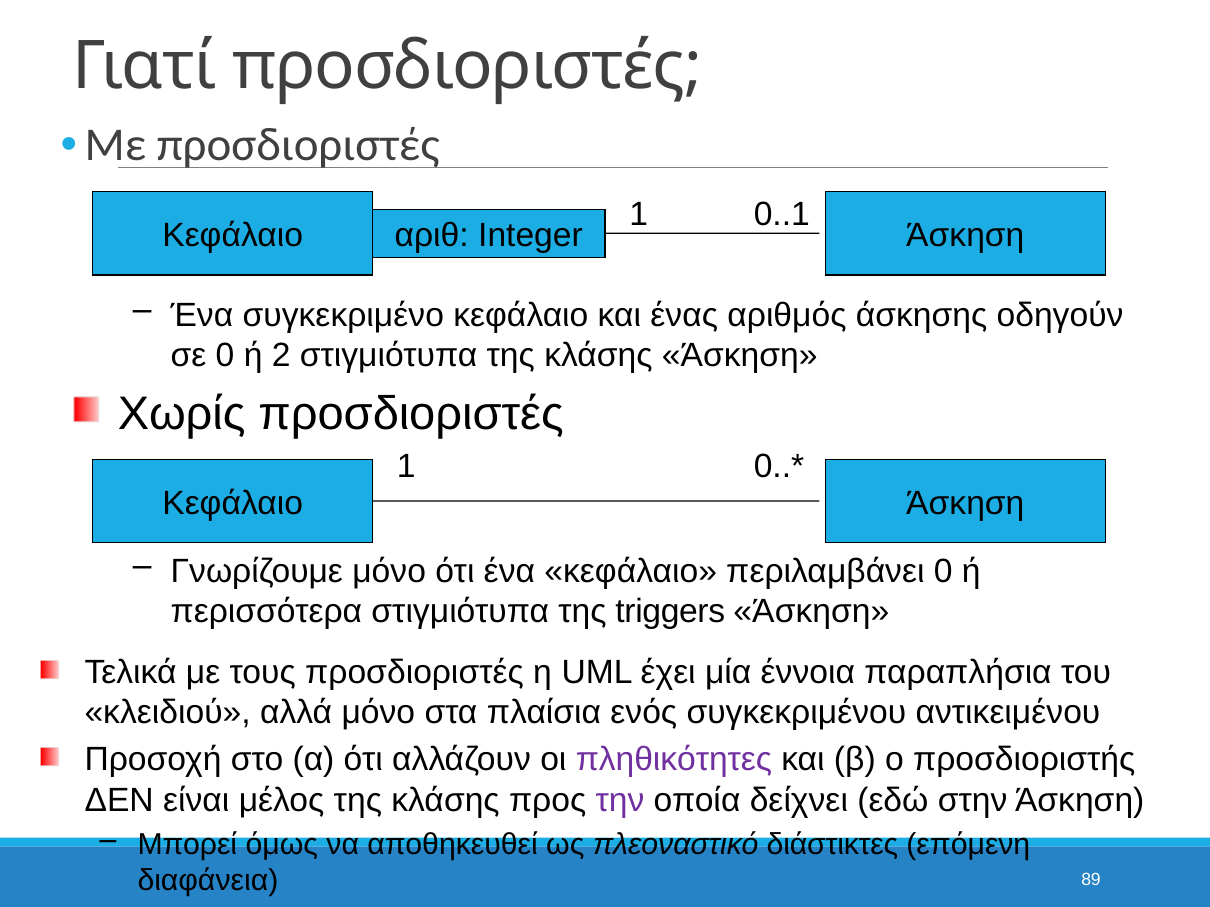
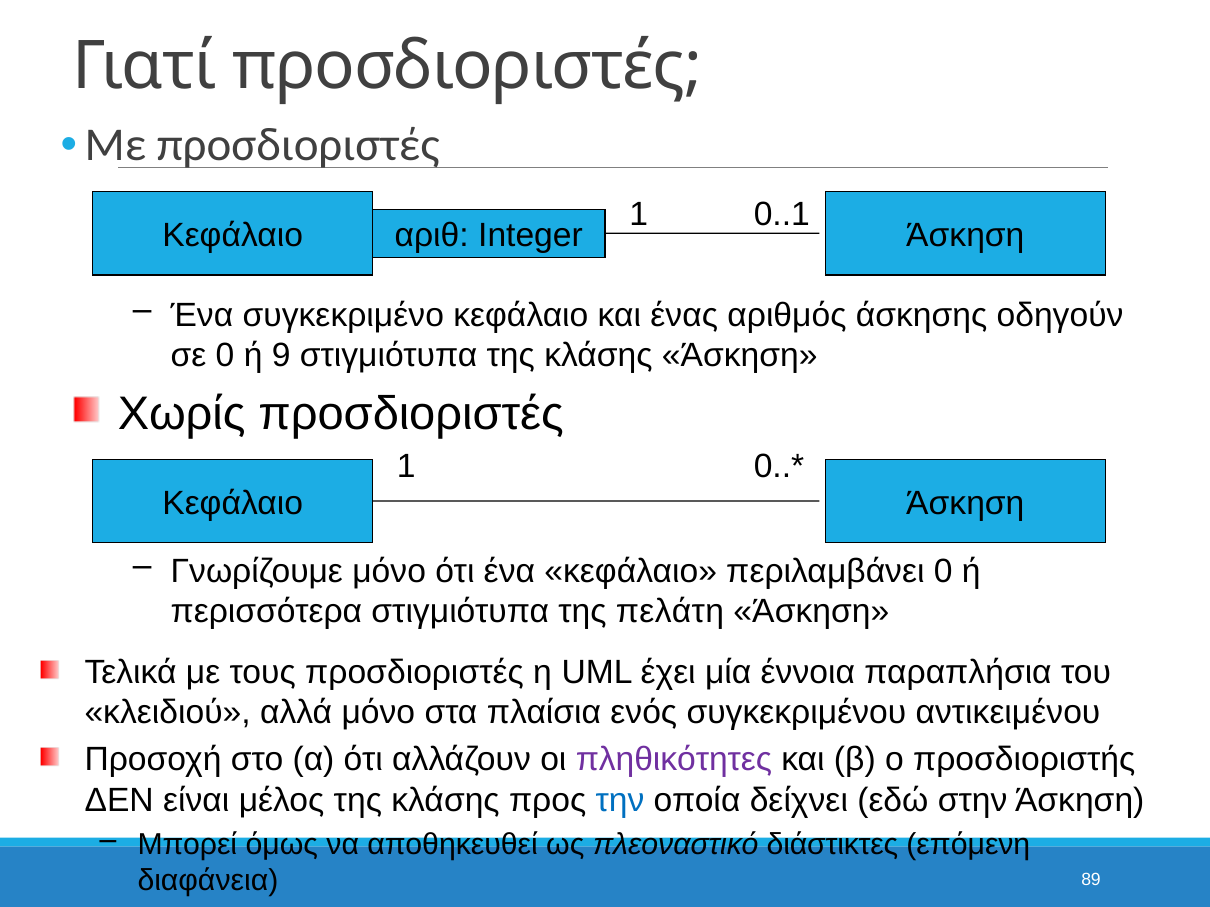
2: 2 -> 9 (281, 356)
triggers: triggers -> πελάτη (670, 612)
την colour: purple -> blue (620, 801)
